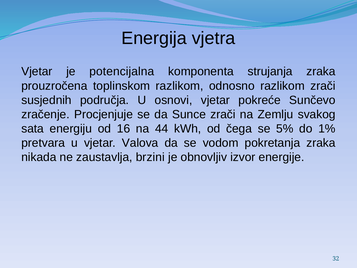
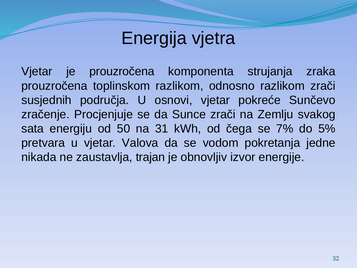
je potencijalna: potencijalna -> prouzročena (122, 71)
16: 16 -> 50 (124, 129)
44: 44 -> 31 (162, 129)
5%: 5% -> 7% (285, 129)
1%: 1% -> 5% (327, 129)
pokretanja zraka: zraka -> jedne (321, 143)
brzini: brzini -> trajan (150, 157)
